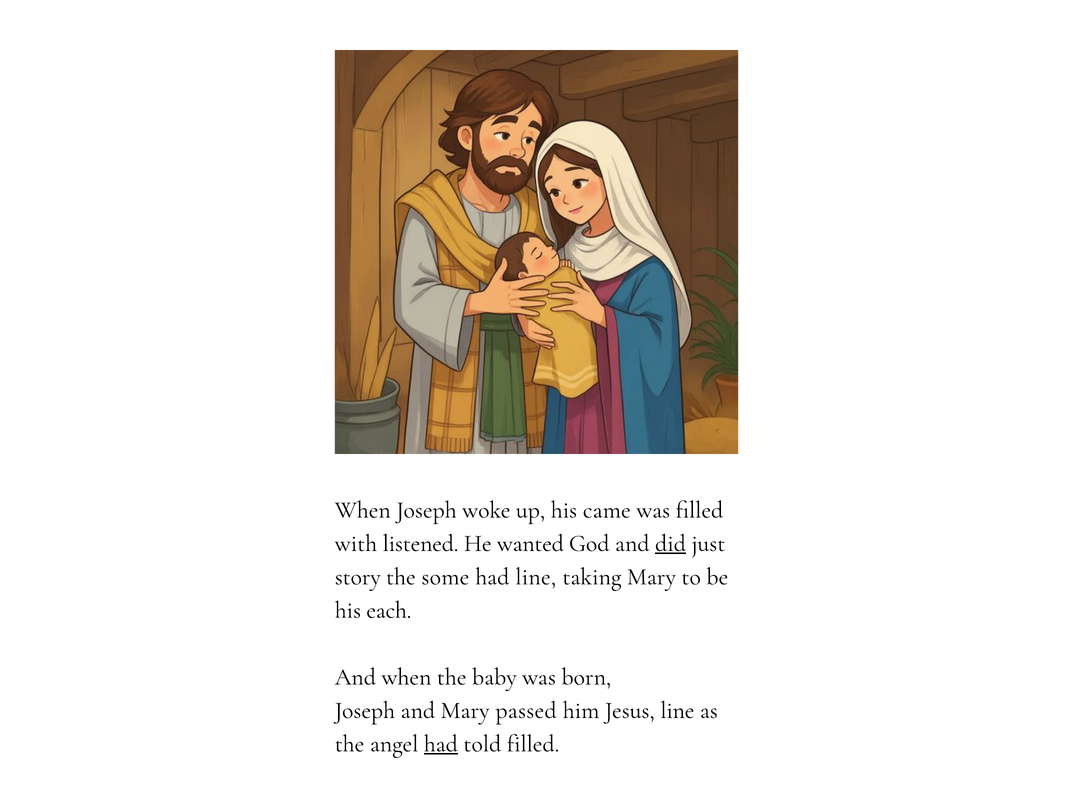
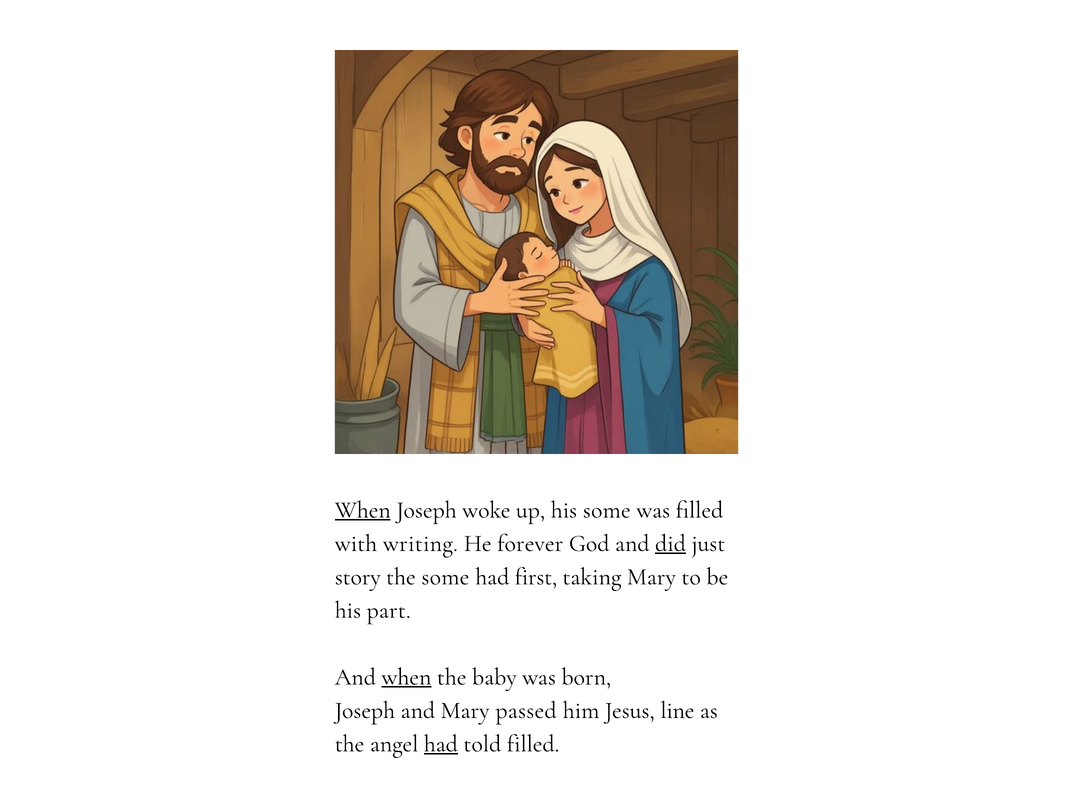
When underline: none -> present (363, 510)
his came: came -> some (607, 510)
listened: listened -> writing (420, 543)
wanted: wanted -> forever (530, 543)
had line: line -> first (536, 576)
each: each -> part (389, 610)
when underline: none -> present (406, 676)
